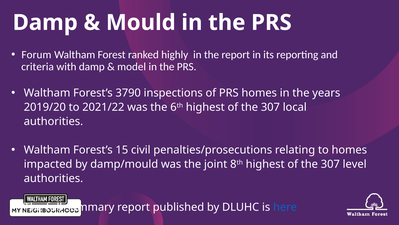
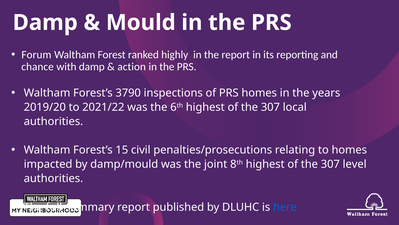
criteria: criteria -> chance (38, 66)
model: model -> action (132, 66)
